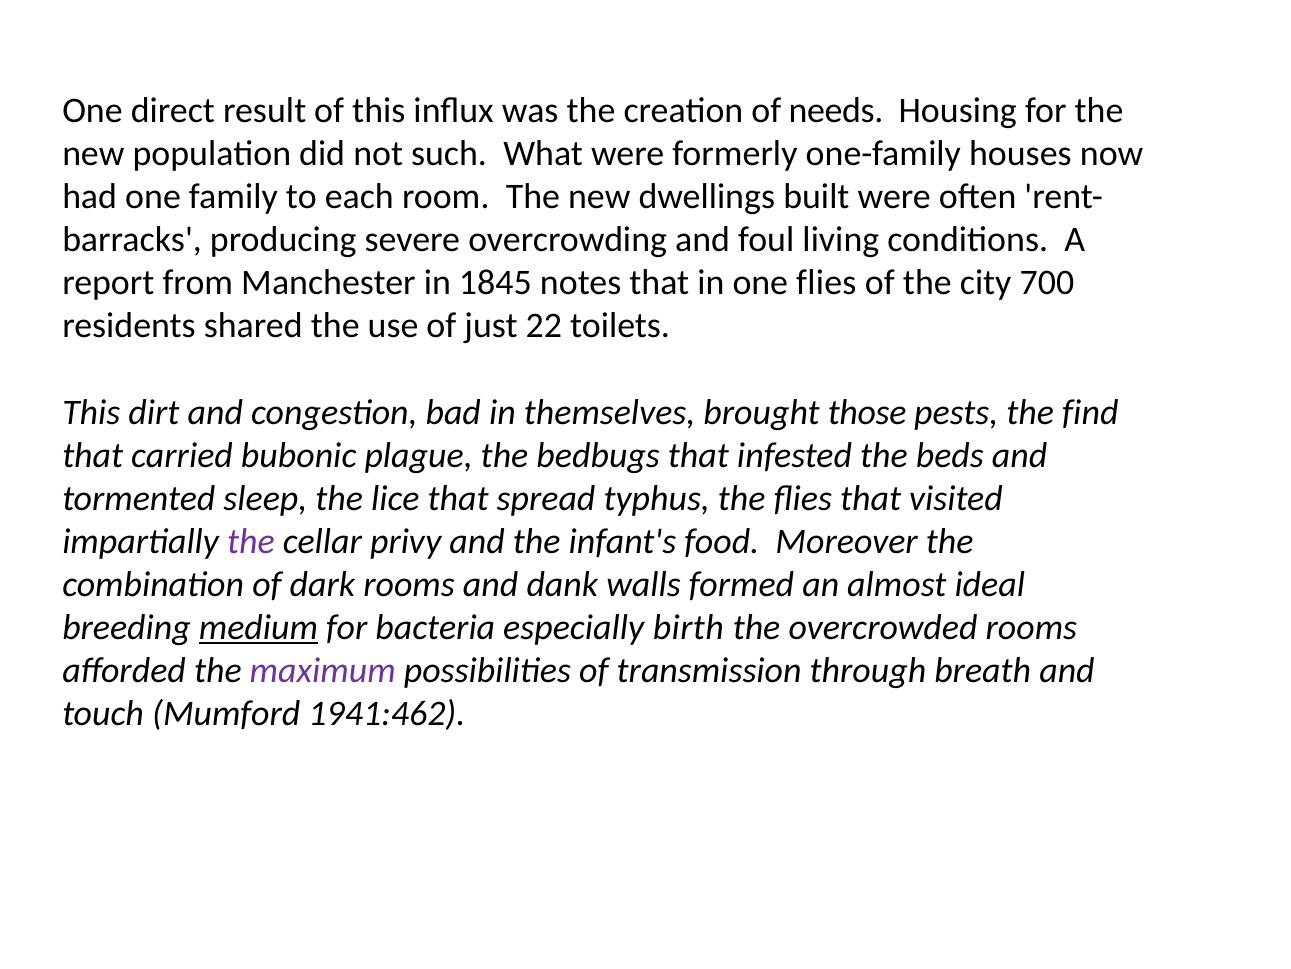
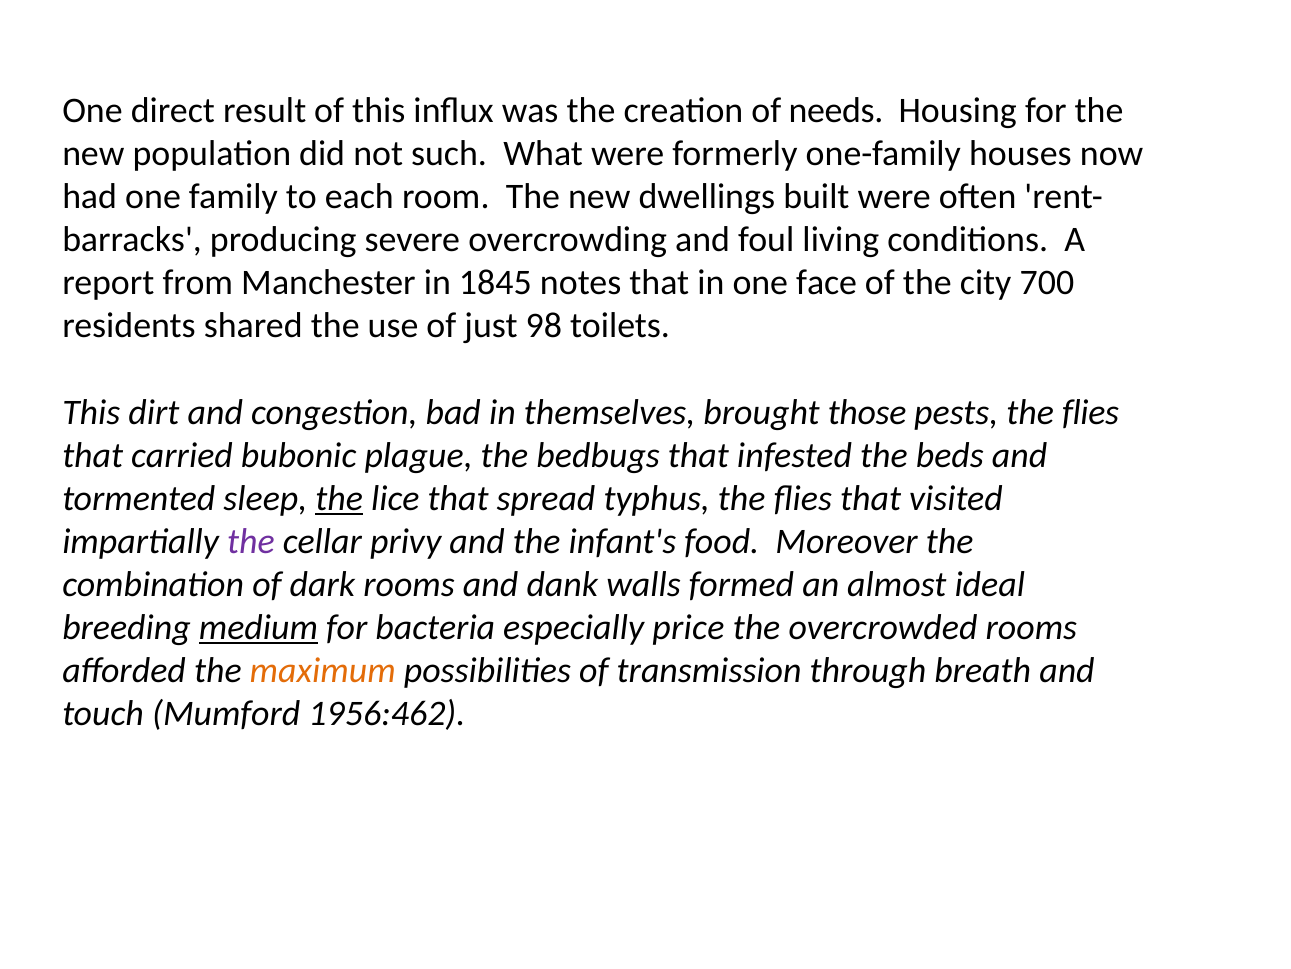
one flies: flies -> face (827, 283)
22: 22 -> 98 (544, 326)
pests the find: find -> flies (1091, 412)
the underline: none -> present (339, 498)
birth: birth -> price (688, 627)
maximum colour: purple -> orange (323, 670)
1941:462: 1941:462 -> 1956:462 (387, 713)
